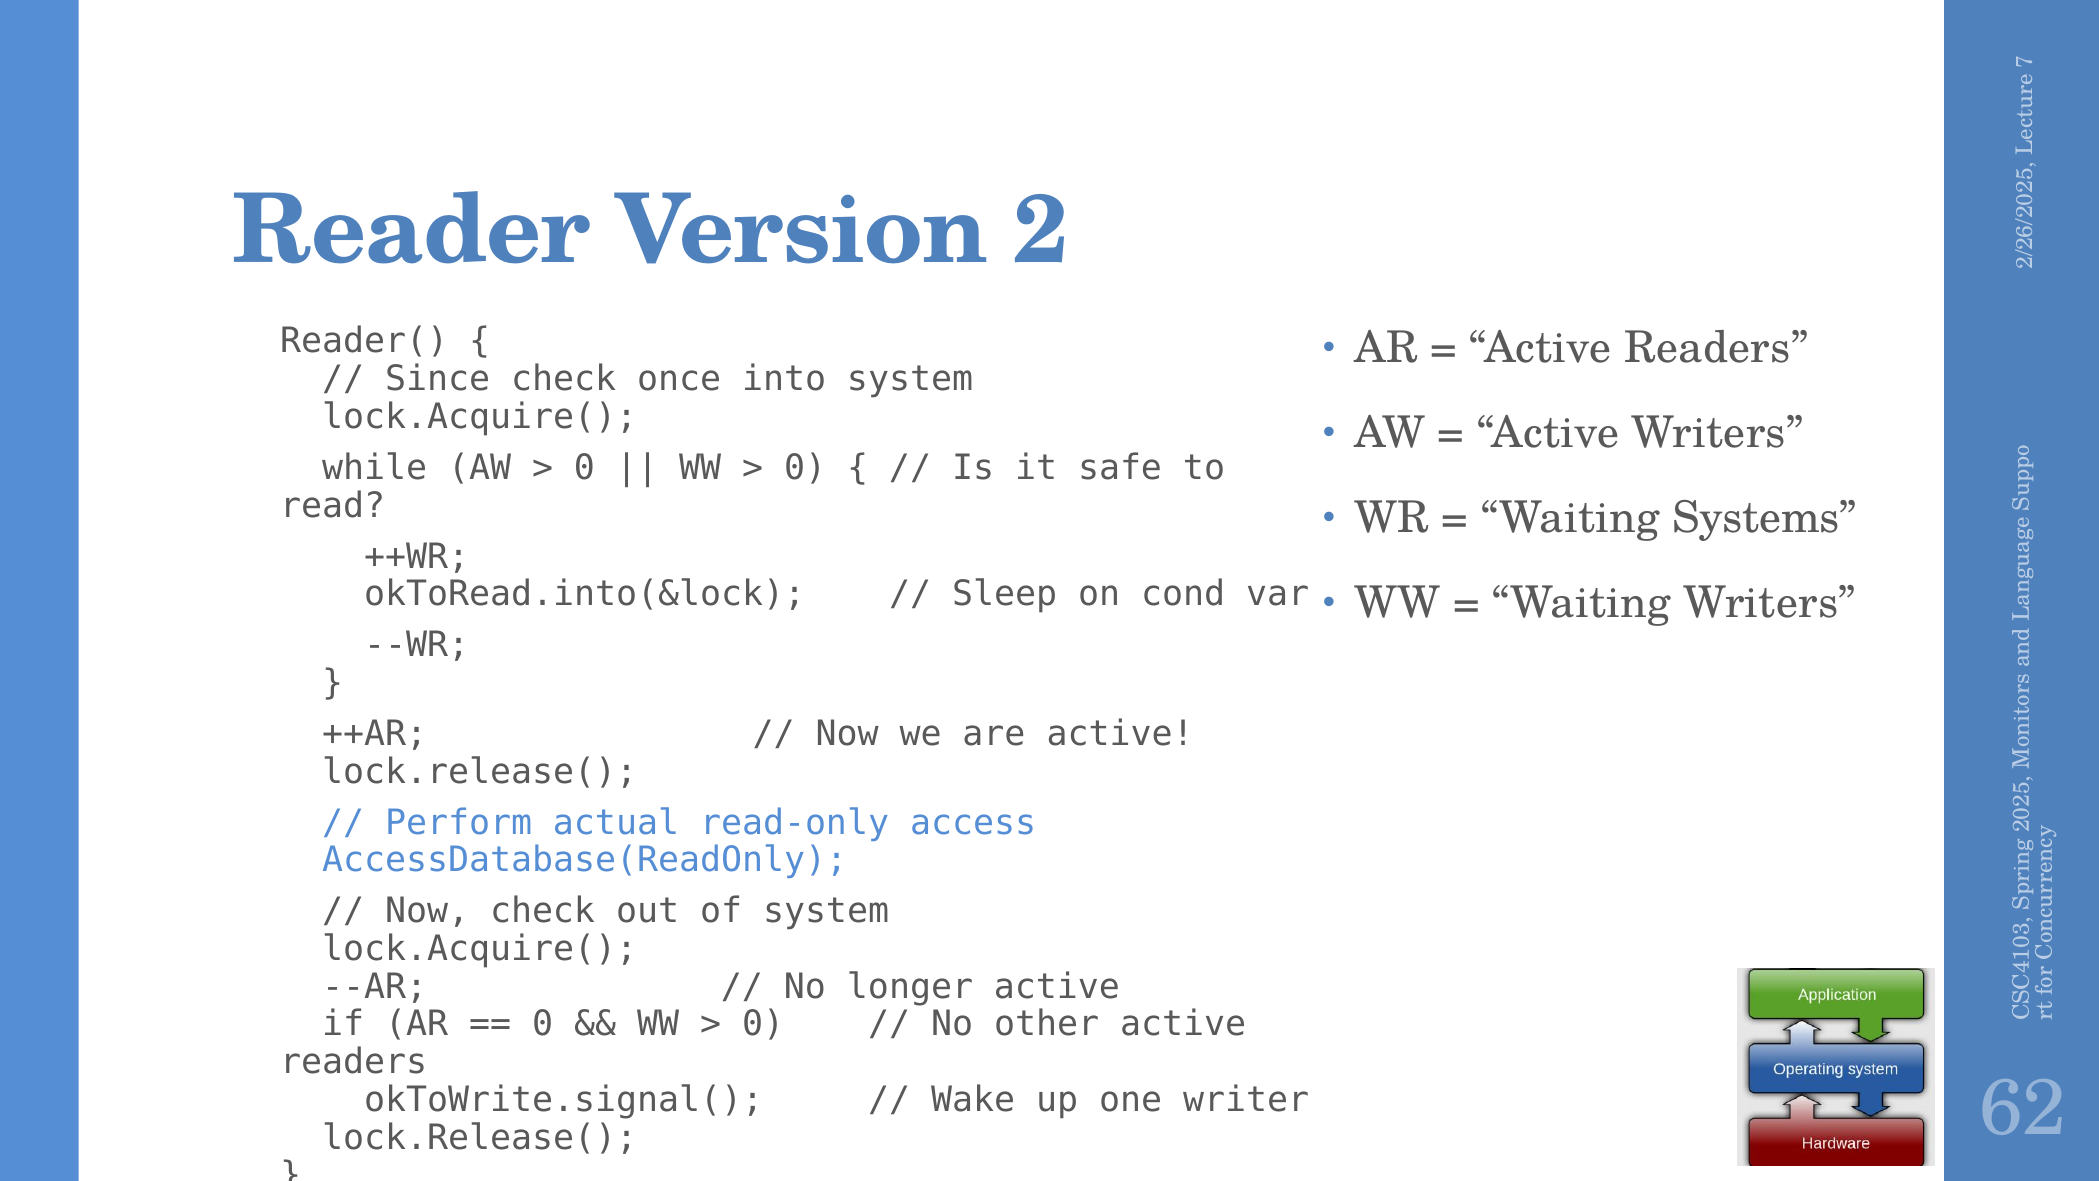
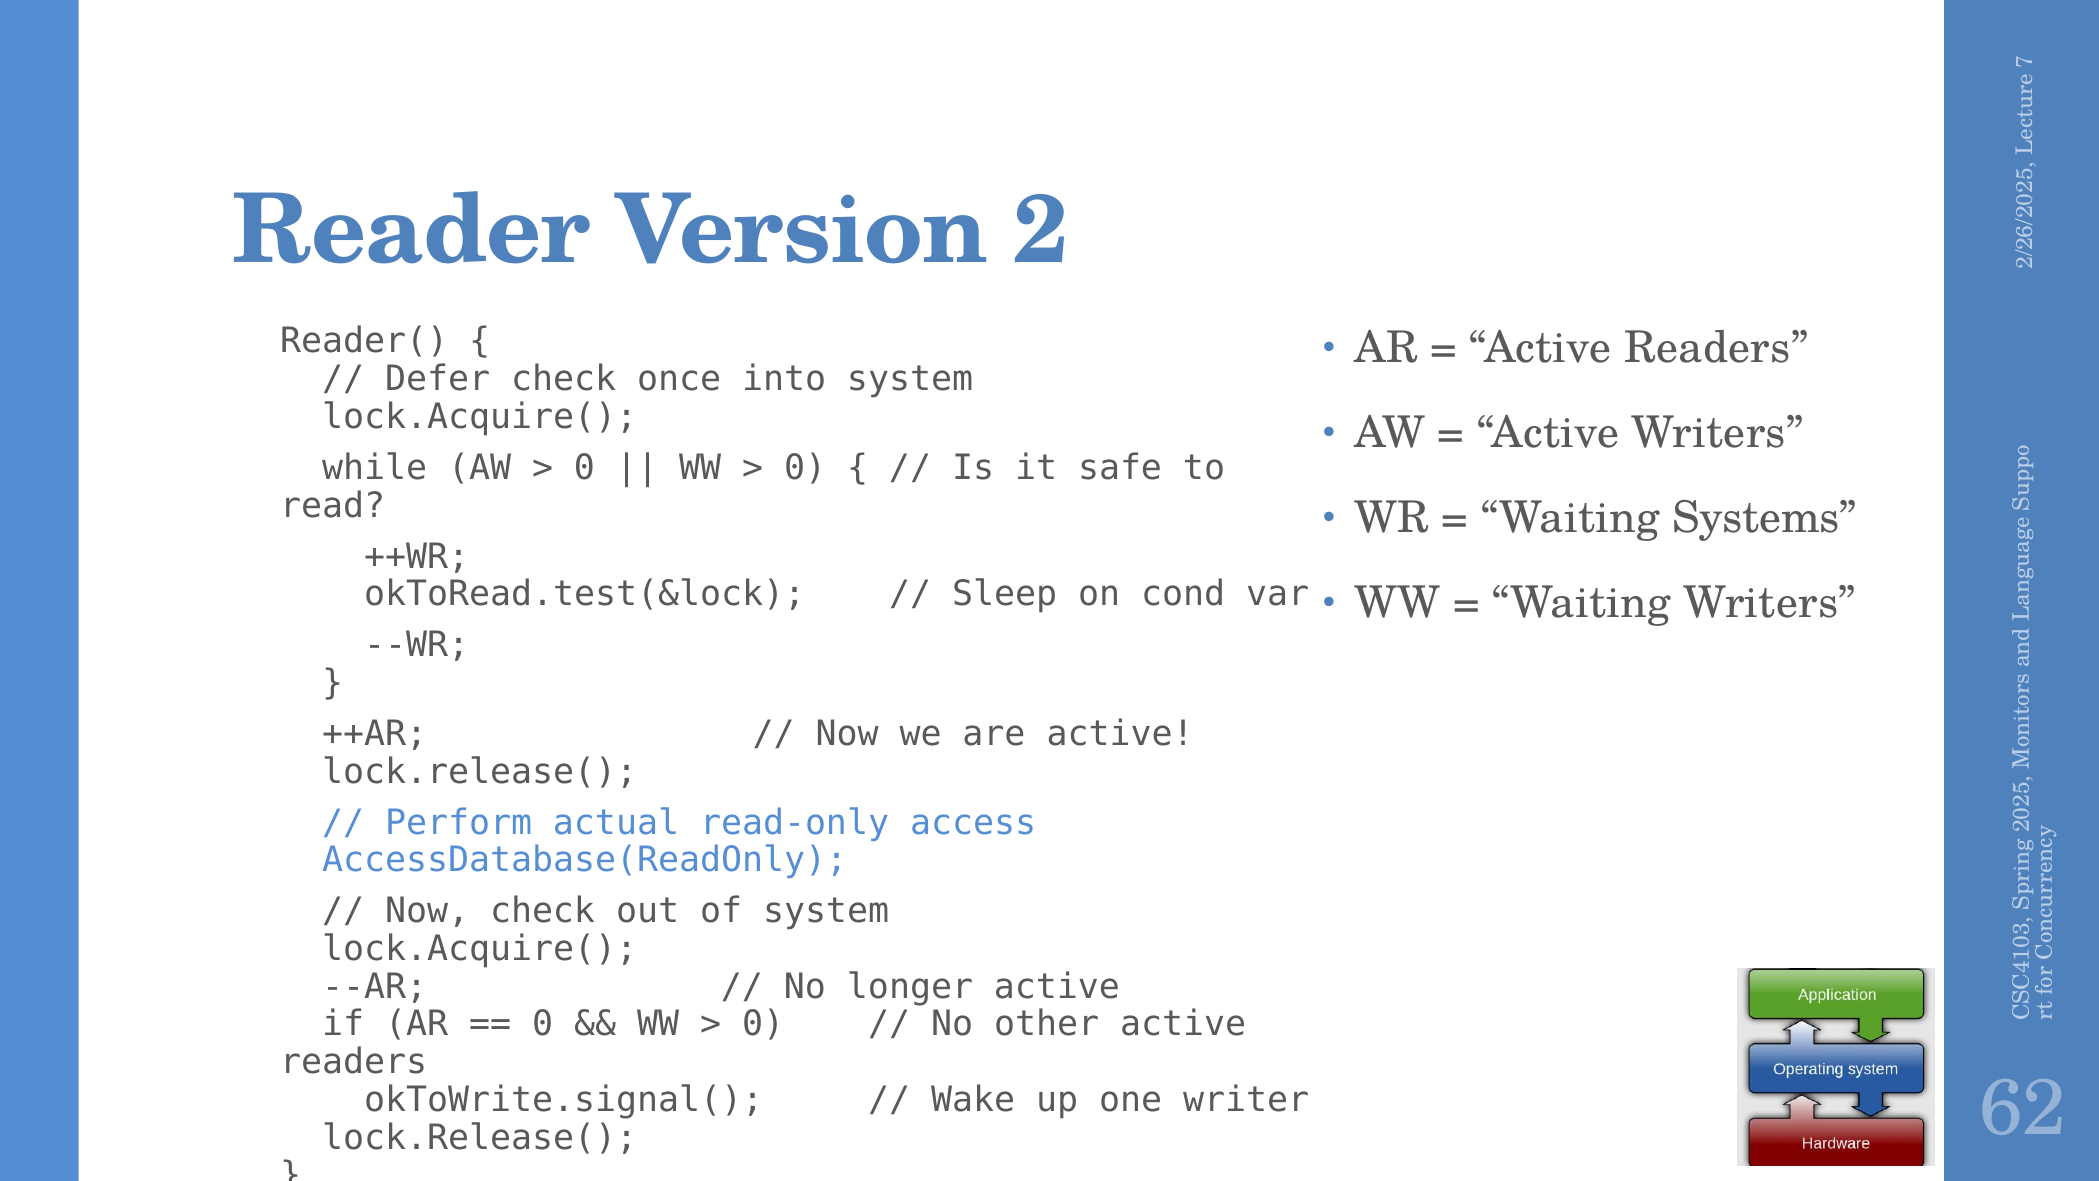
Since: Since -> Defer (438, 379)
okToRead.into(&lock: okToRead.into(&lock -> okToRead.test(&lock (585, 594)
